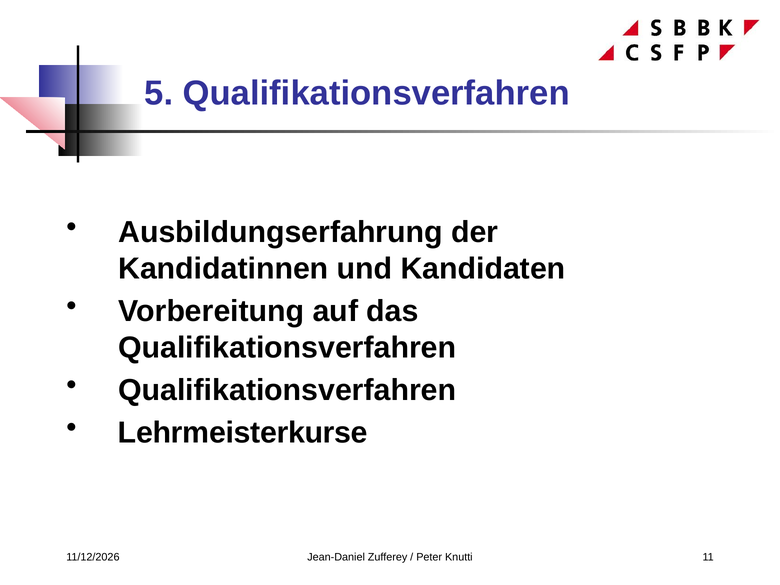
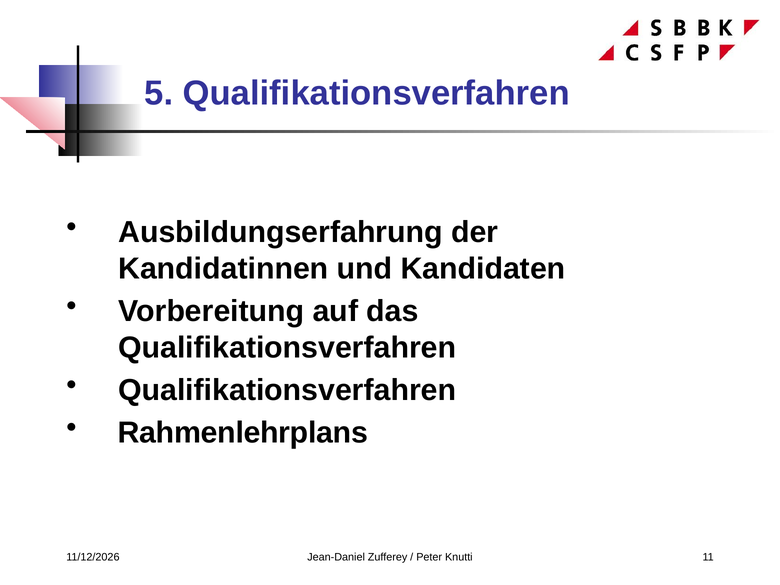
Lehrmeisterkurse: Lehrmeisterkurse -> Rahmenlehrplans (243, 433)
